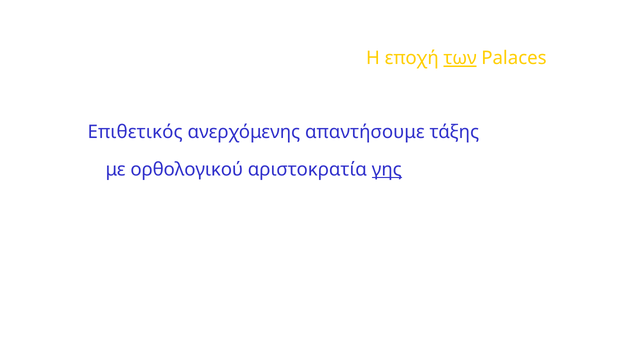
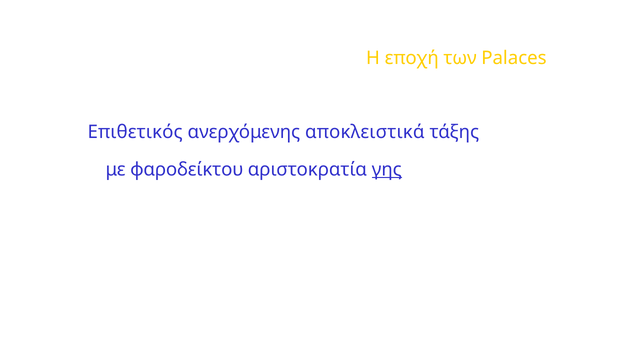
των underline: present -> none (460, 58)
απαντήσουμε: απαντήσουμε -> αποκλειστικά (365, 132)
ορθολογικού: ορθολογικού -> φαροδείκτου (187, 169)
